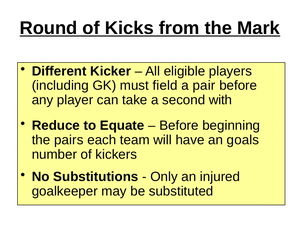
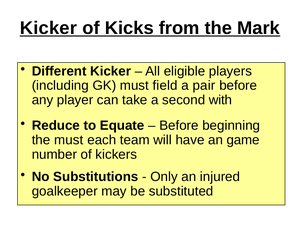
Round: Round -> Kicker (48, 28)
the pairs: pairs -> must (69, 140)
goals: goals -> game (243, 140)
